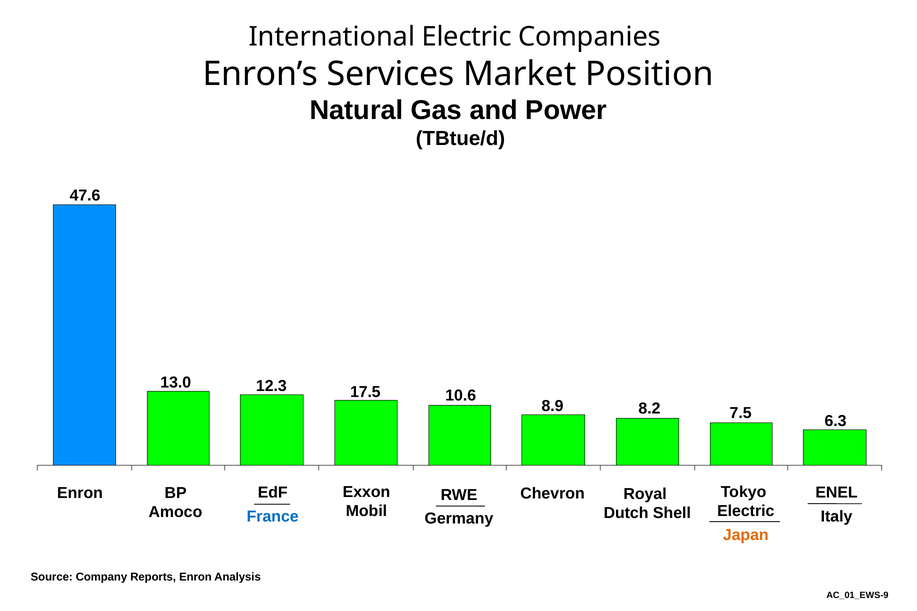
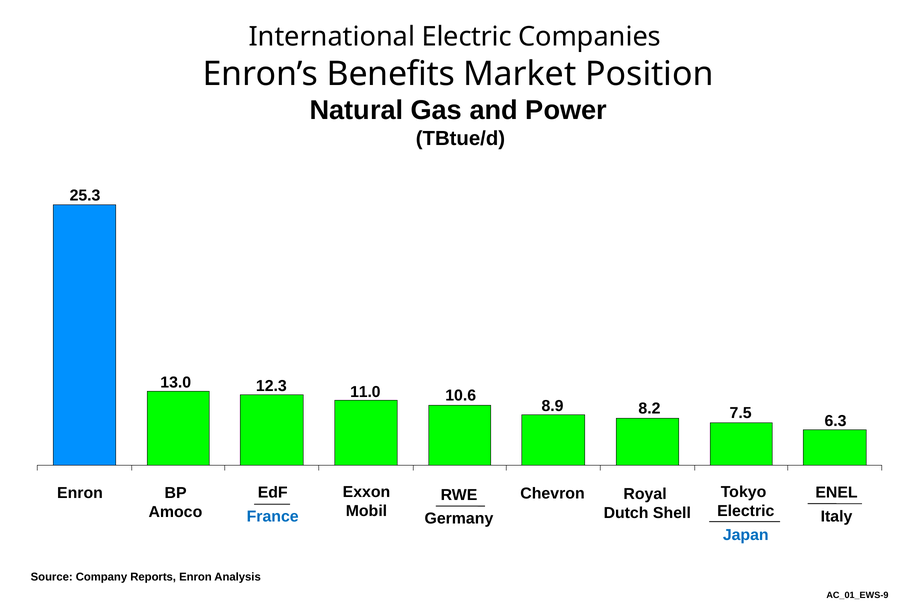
Services: Services -> Benefits (391, 74)
47.6: 47.6 -> 25.3 (85, 196)
17.5: 17.5 -> 11.0 (365, 392)
Japan colour: orange -> blue (746, 535)
